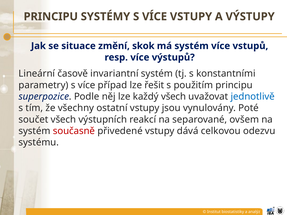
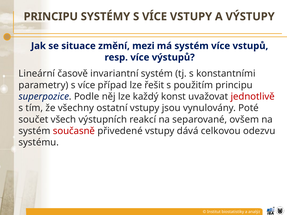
skok: skok -> mezi (143, 46)
každý všech: všech -> konst (173, 97)
jednotlivě colour: blue -> red (253, 97)
